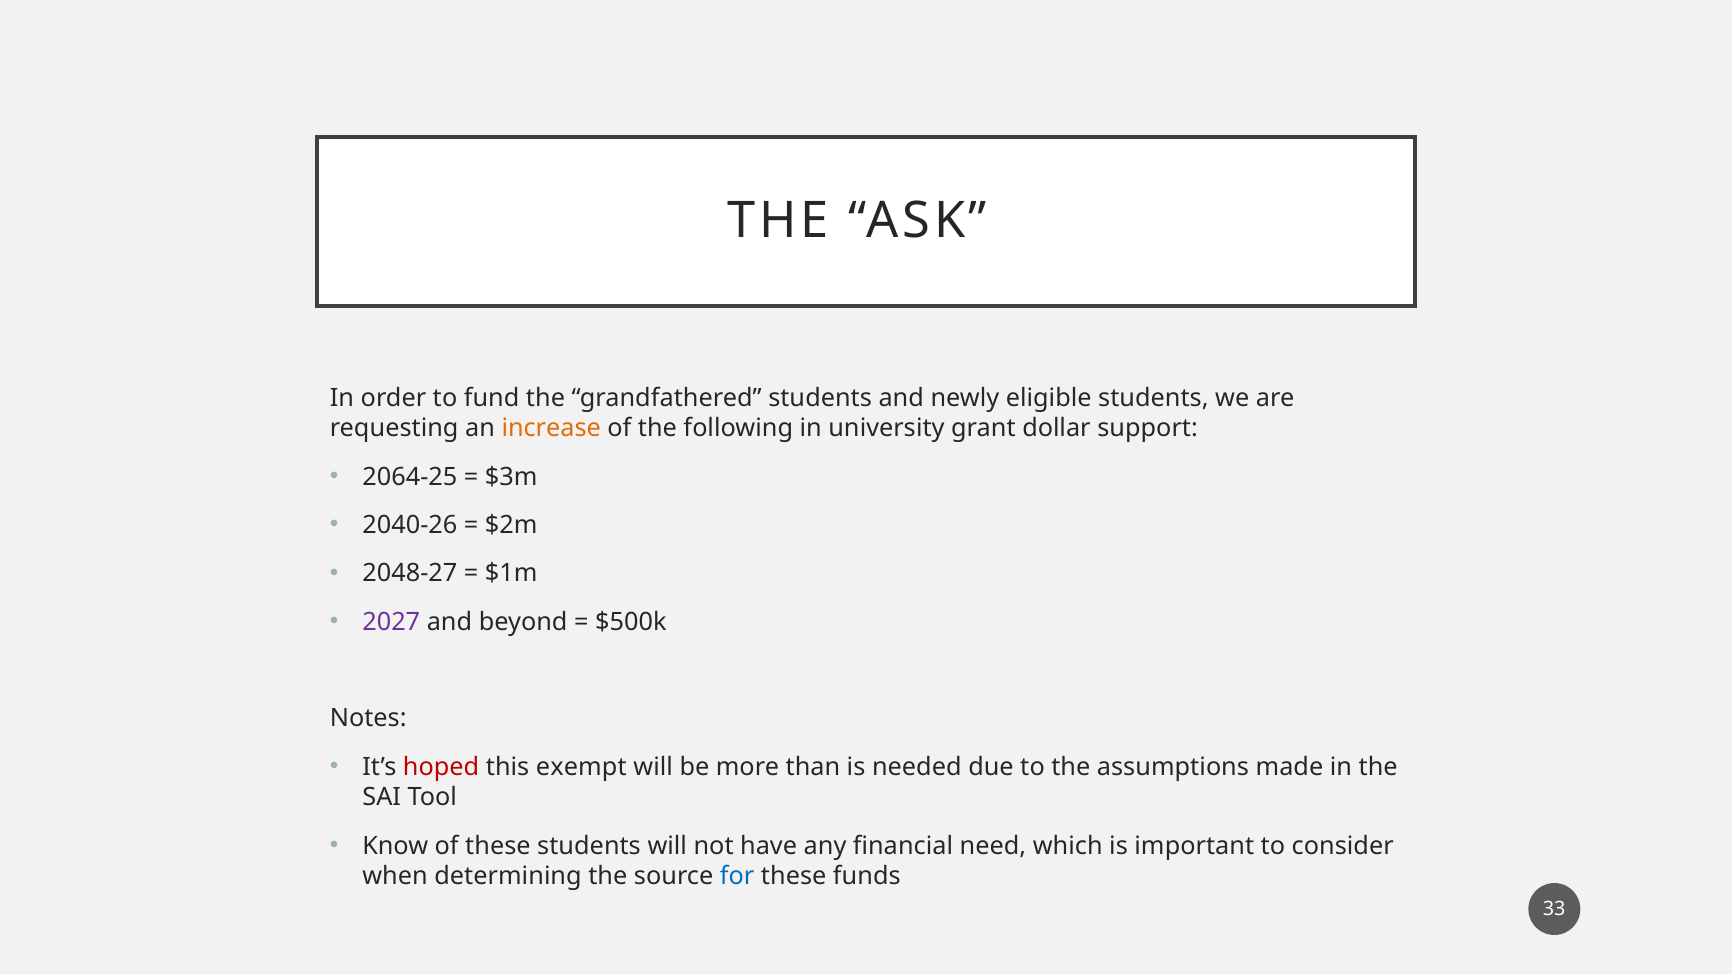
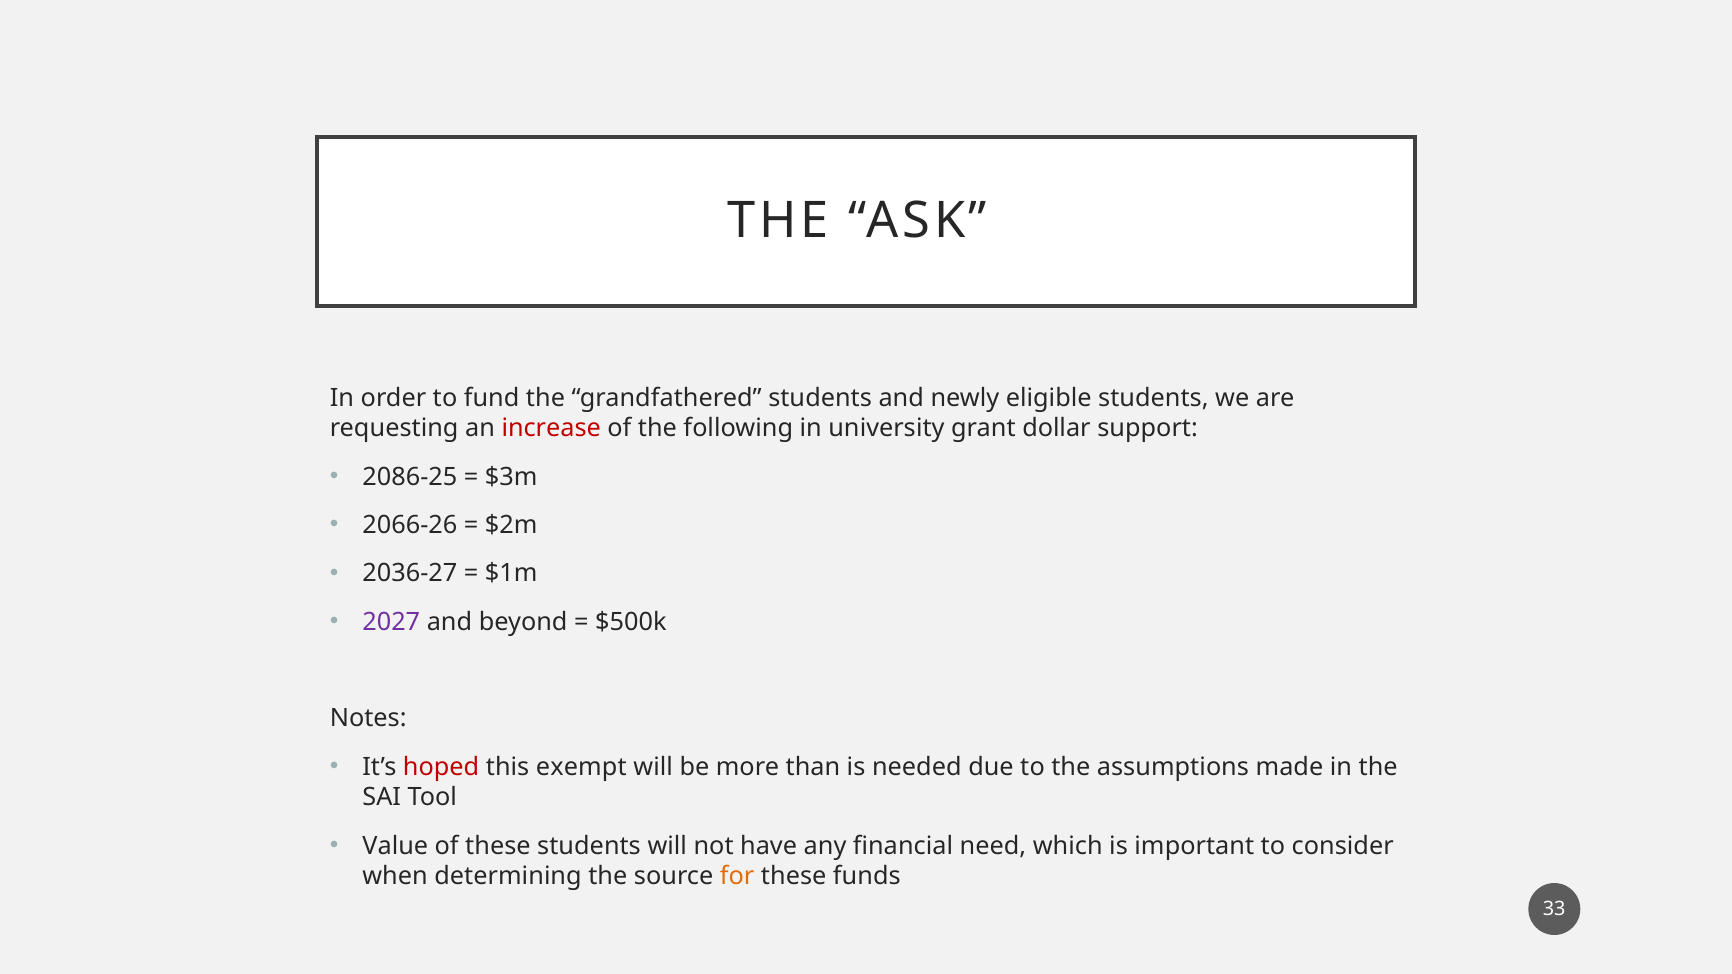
increase colour: orange -> red (551, 429)
2064-25: 2064-25 -> 2086-25 (410, 477)
2040-26: 2040-26 -> 2066-26 (410, 525)
2048-27: 2048-27 -> 2036-27 (410, 574)
Know: Know -> Value (395, 846)
for colour: blue -> orange (737, 876)
